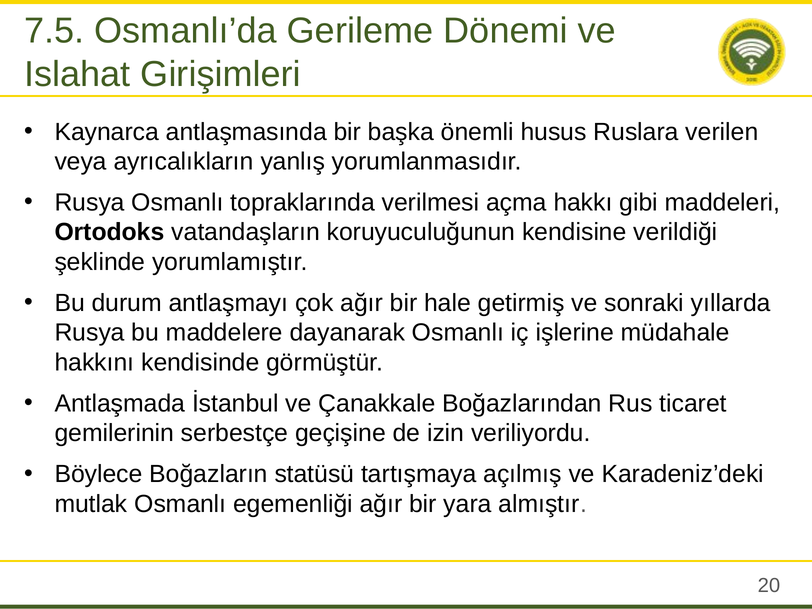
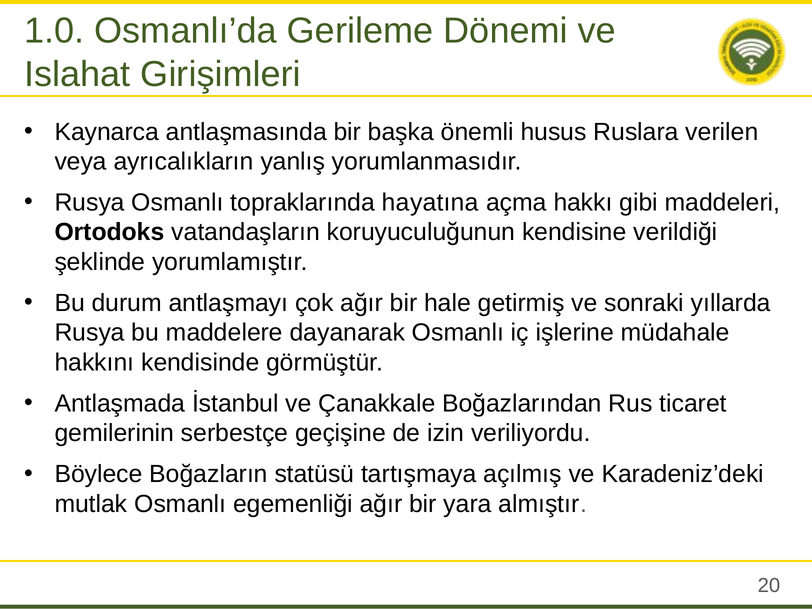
7.5: 7.5 -> 1.0 (54, 31)
verilmesi: verilmesi -> hayatına (430, 203)
